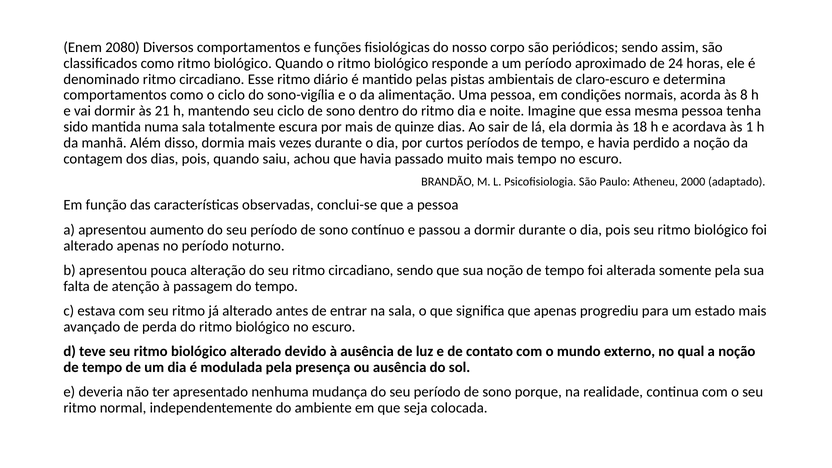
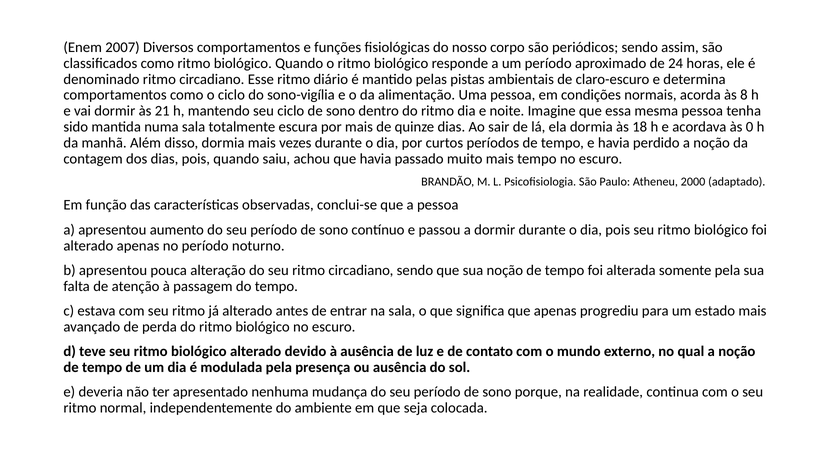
2080: 2080 -> 2007 (123, 47)
1: 1 -> 0 (750, 127)
